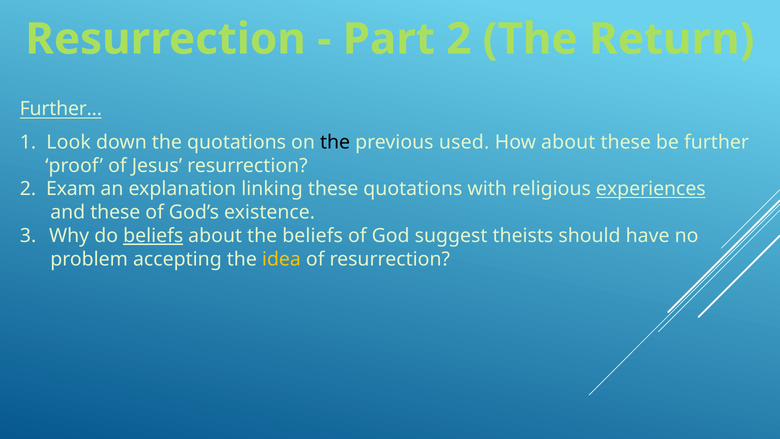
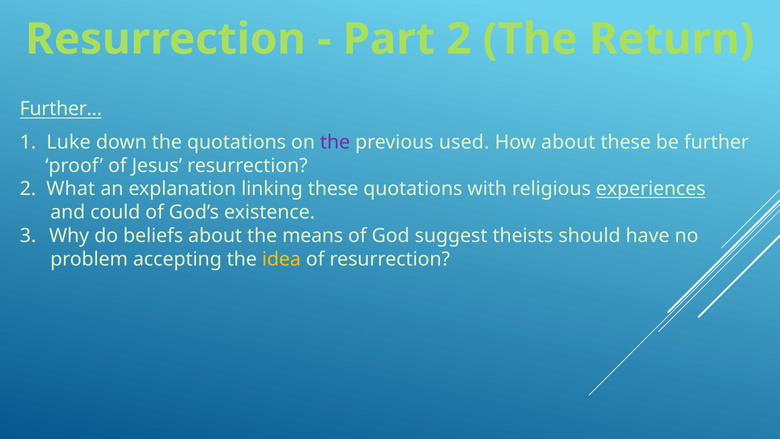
Look: Look -> Luke (69, 142)
the colour: black -> purple (335, 142)
Exam: Exam -> What (71, 189)
and these: these -> could (115, 212)
beliefs underline: present -> none (153, 236)
the beliefs: beliefs -> means (313, 236)
